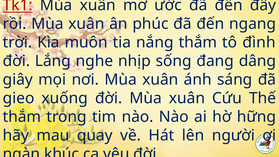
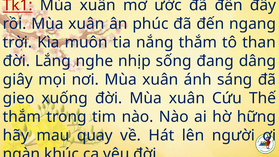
đình: đình -> than (259, 42)
